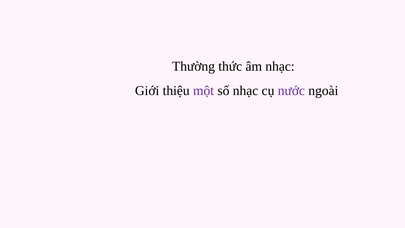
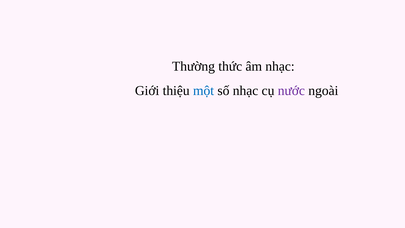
một colour: purple -> blue (204, 91)
